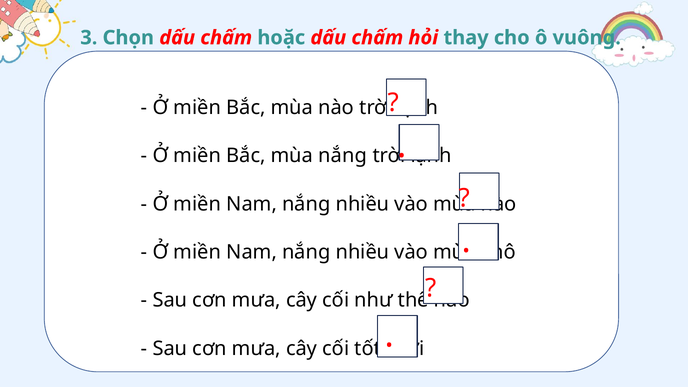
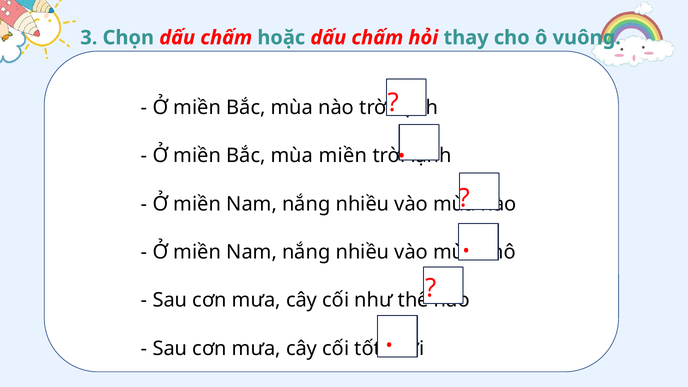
mùa nắng: nắng -> miền (343, 156)
